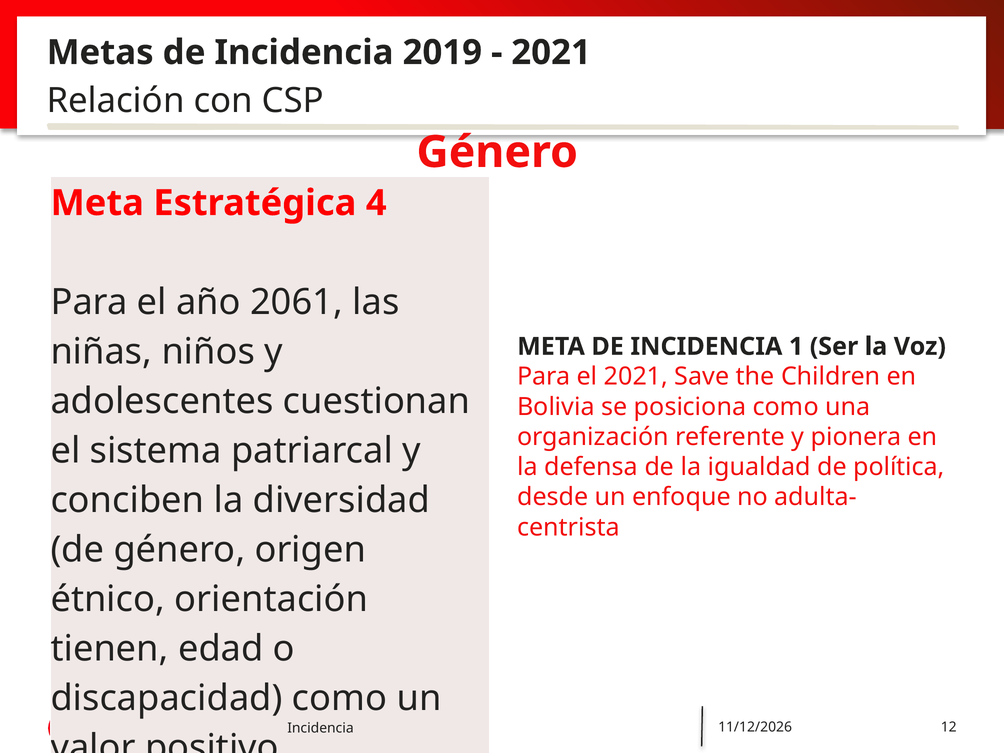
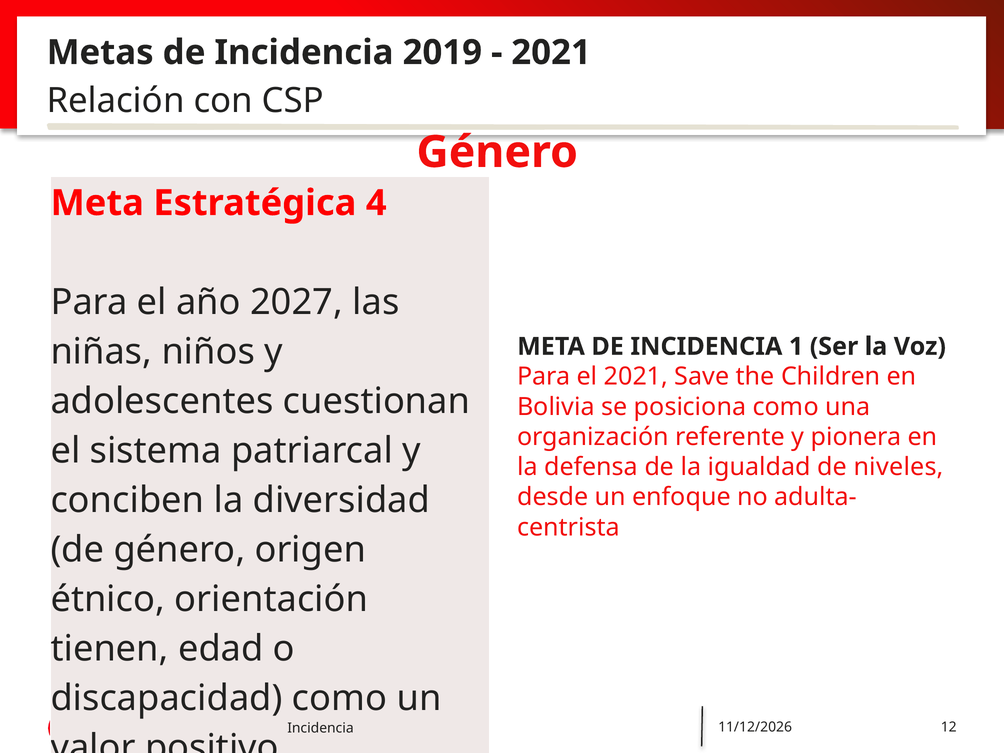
2061: 2061 -> 2027 (297, 302)
política: política -> niveles (899, 467)
